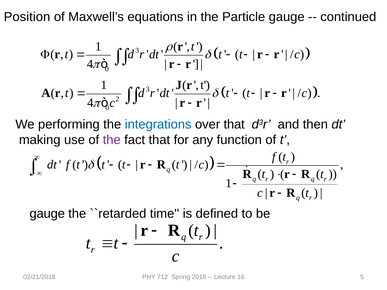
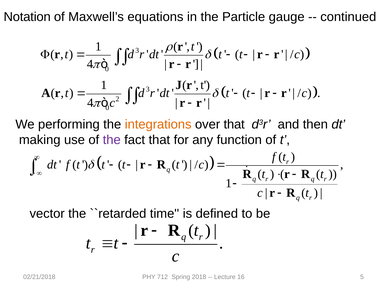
Position: Position -> Notation (27, 17)
integrations colour: blue -> orange (158, 125)
gauge: gauge -> vector (47, 214)
